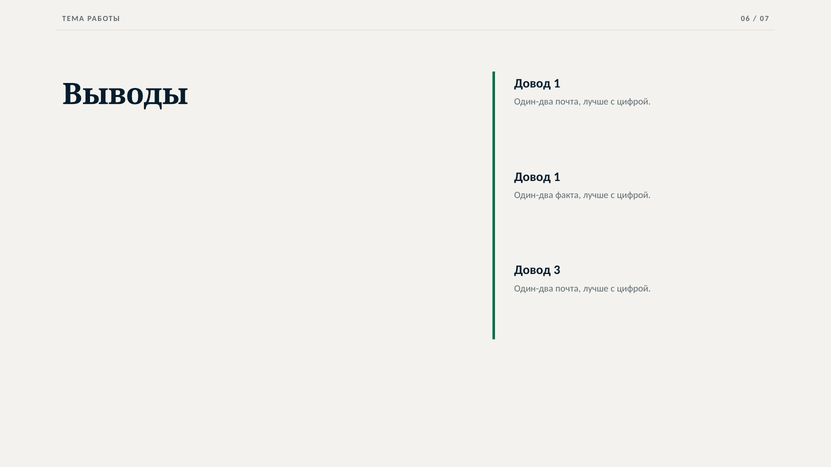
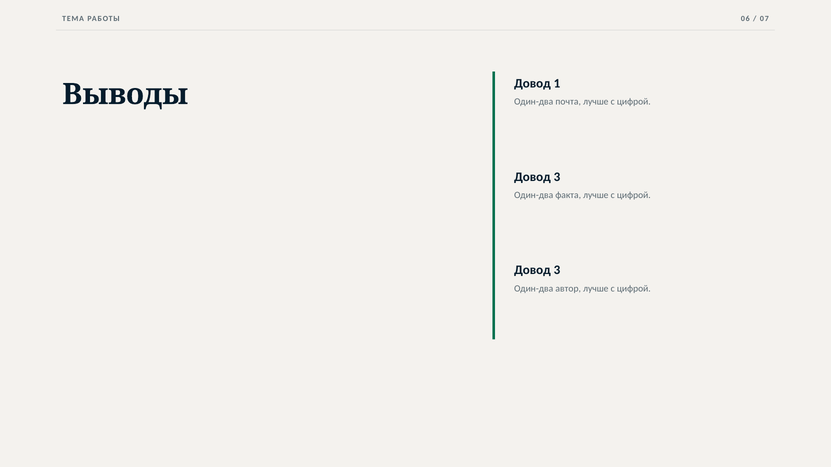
1: 1 -> 3 (557, 177)
почта: почта -> автор (568, 289)
